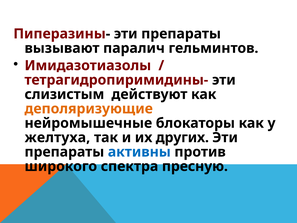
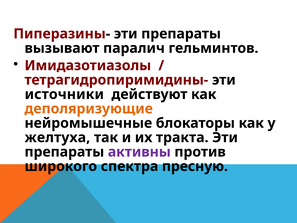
слизистым: слизистым -> источники (64, 94)
других: других -> тракта (182, 137)
активны colour: blue -> purple (139, 152)
